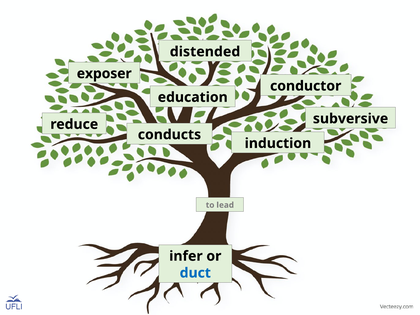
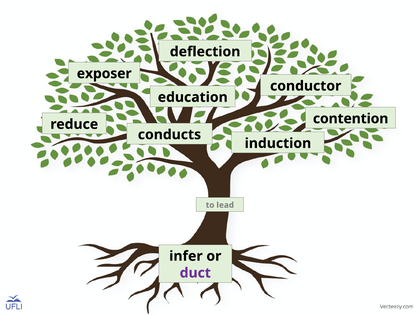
distended: distended -> deflection (205, 52)
subversive: subversive -> contention (351, 119)
duct colour: blue -> purple (195, 273)
